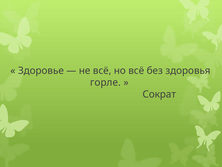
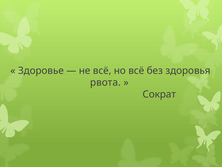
горле: горле -> рвота (105, 82)
